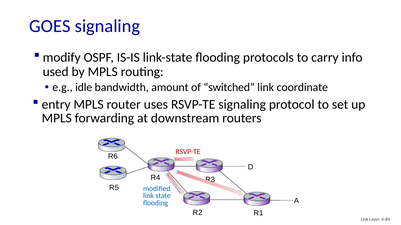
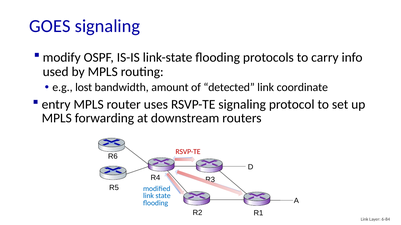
idle: idle -> lost (84, 88)
switched: switched -> detected (229, 88)
